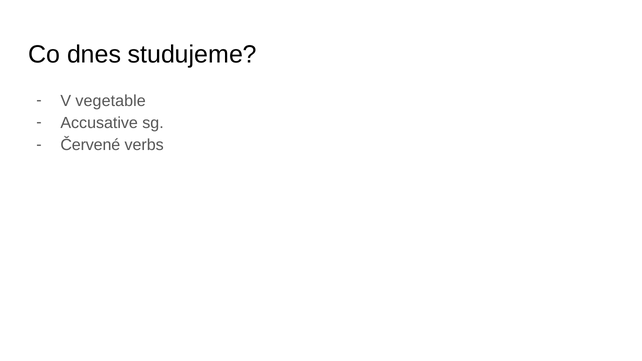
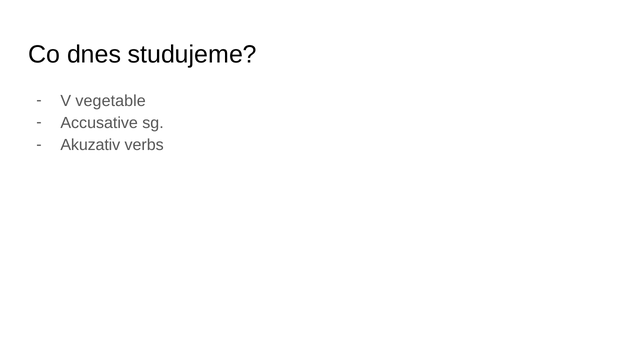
Červené: Červené -> Akuzativ (90, 145)
